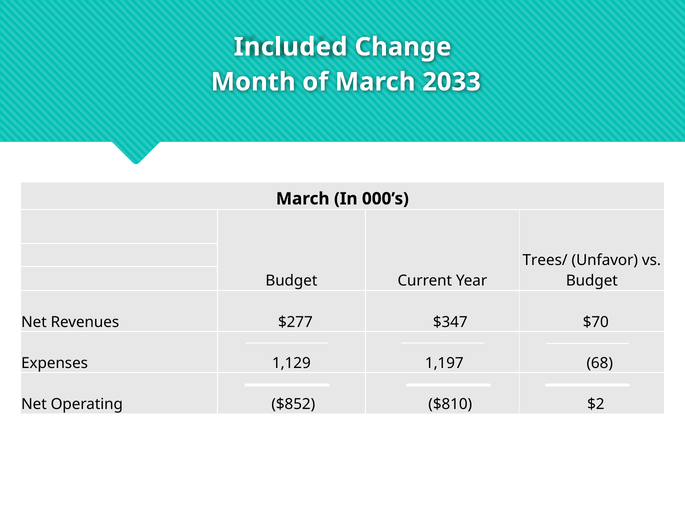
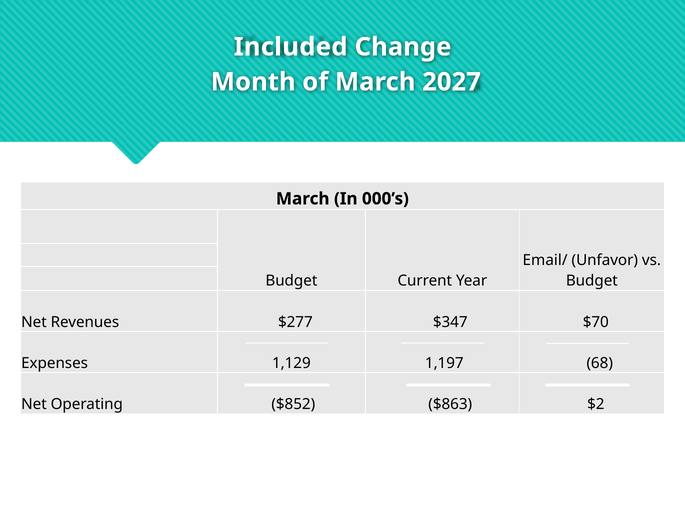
2033: 2033 -> 2027 (452, 82)
Trees/: Trees/ -> Email/ (545, 260)
$810: $810 -> $863 (450, 404)
